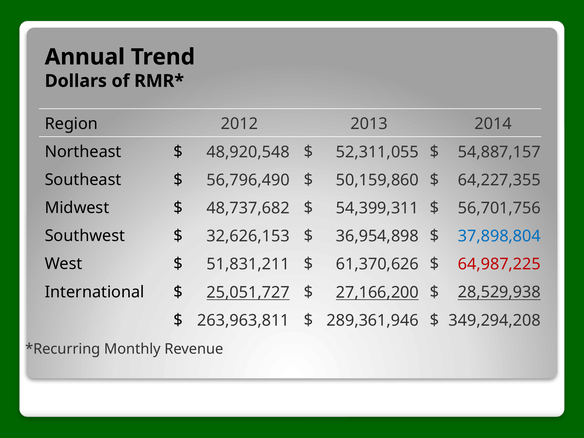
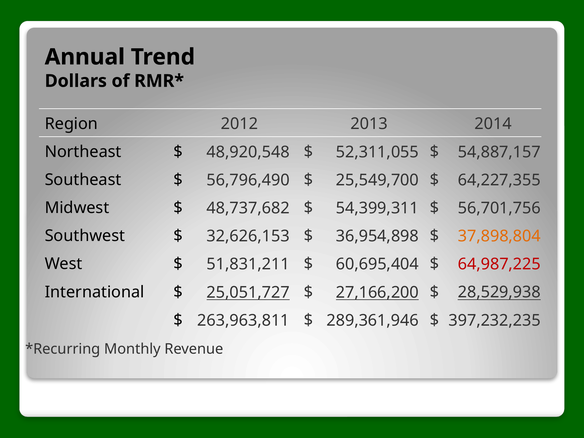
50,159,860: 50,159,860 -> 25,549,700 (377, 180)
37,898,804 colour: blue -> orange (499, 236)
61,370,626: 61,370,626 -> 60,695,404 (377, 264)
349,294,208: 349,294,208 -> 397,232,235 (495, 320)
